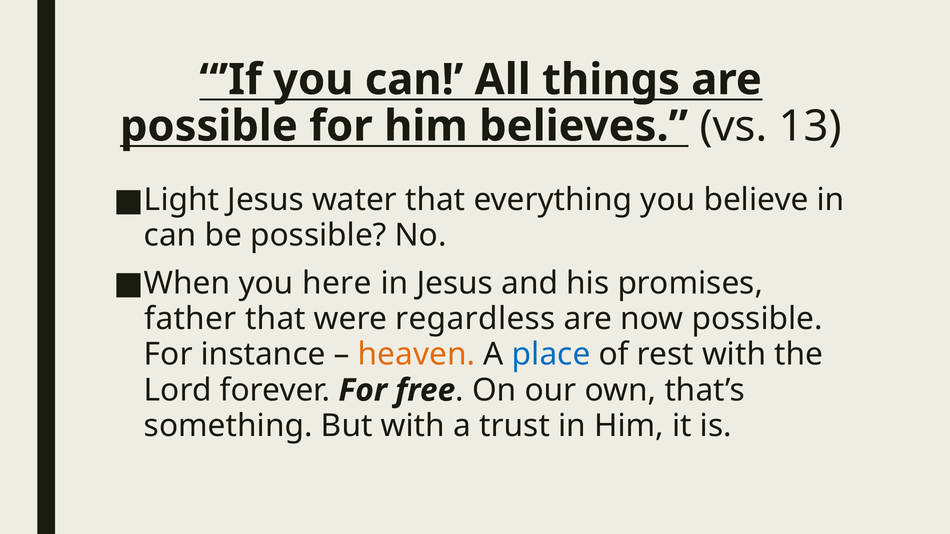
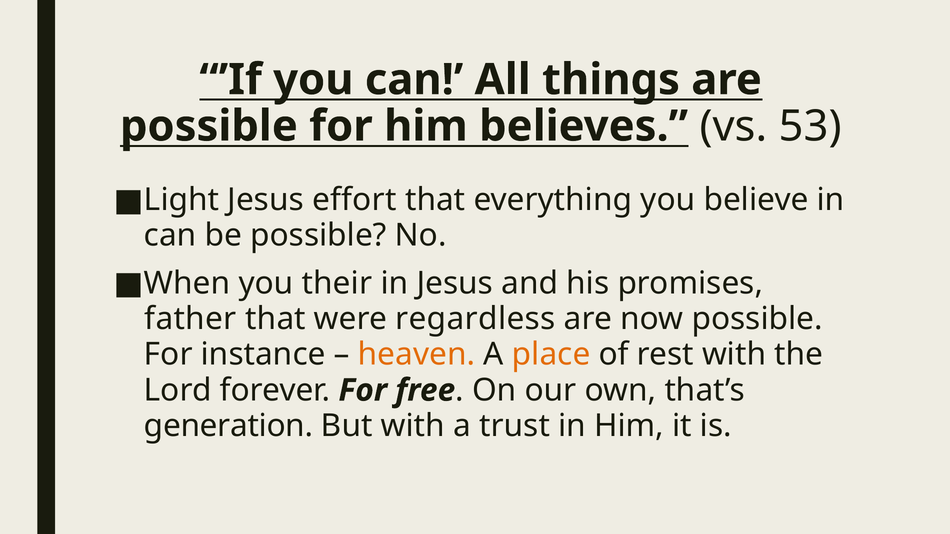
13: 13 -> 53 (810, 126)
water: water -> effort (354, 200)
here: here -> their (337, 283)
place colour: blue -> orange (551, 355)
something: something -> generation (229, 426)
